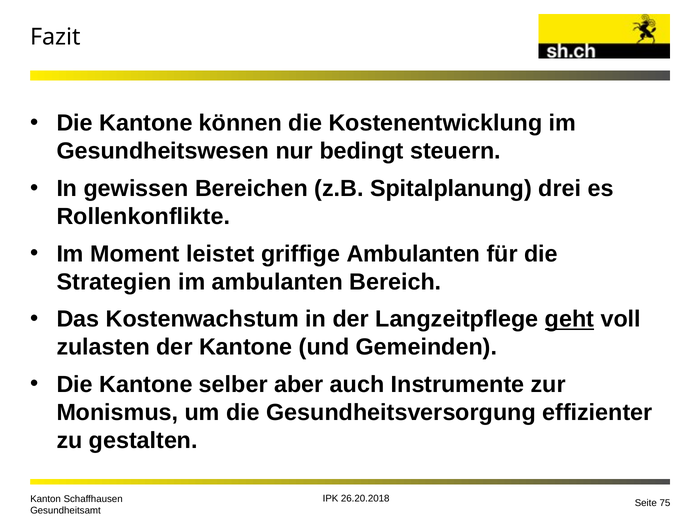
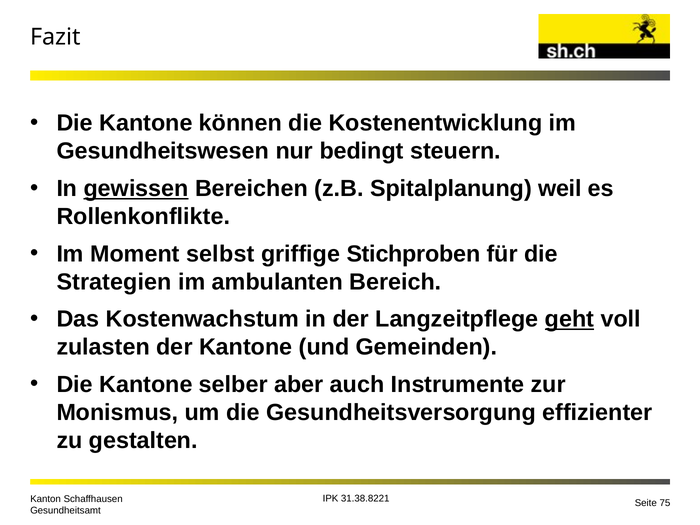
gewissen underline: none -> present (136, 189)
drei: drei -> weil (560, 189)
leistet: leistet -> selbst (220, 254)
griffige Ambulanten: Ambulanten -> Stichproben (413, 254)
26.20.2018: 26.20.2018 -> 31.38.8221 (365, 499)
